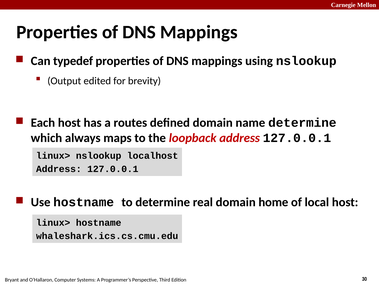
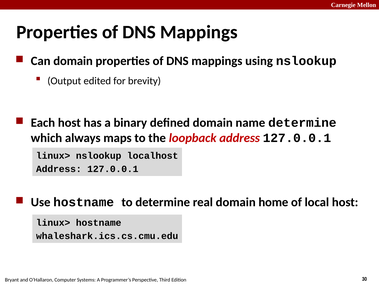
Can typedef: typedef -> domain (73, 61)
routes: routes -> binary (130, 123)
